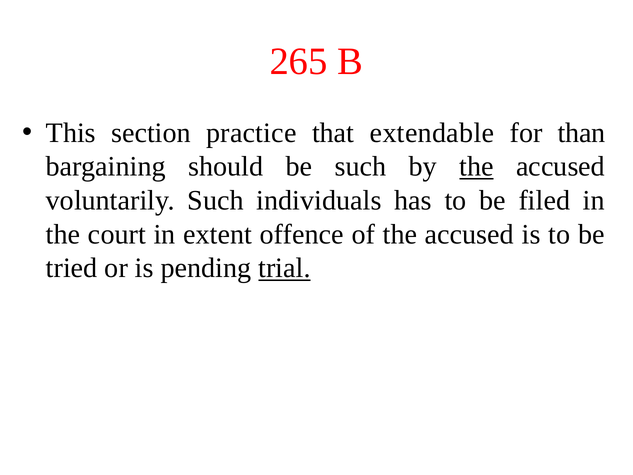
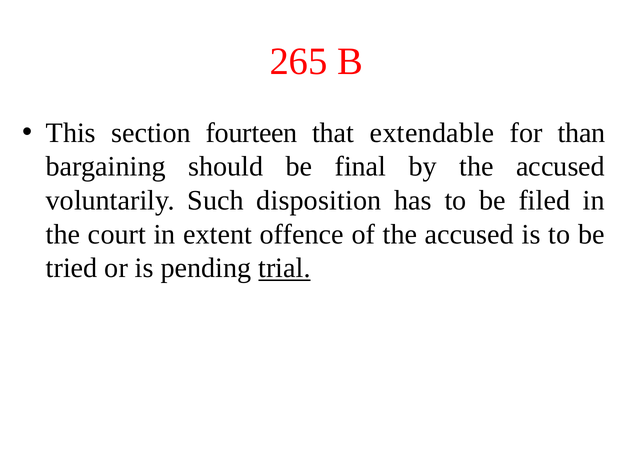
practice: practice -> fourteen (252, 133)
be such: such -> final (360, 167)
the underline: present -> none (476, 167)
individuals: individuals -> disposition (319, 200)
